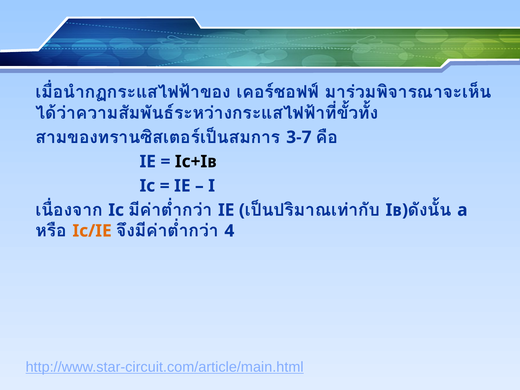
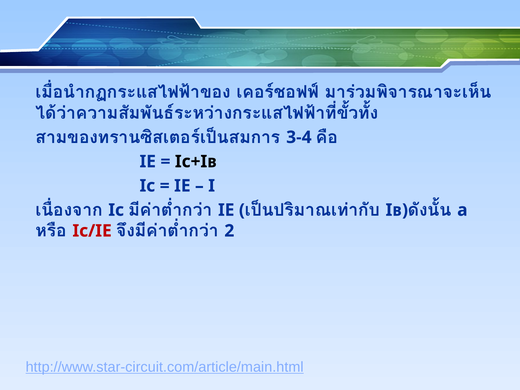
3-7: 3-7 -> 3-4 (299, 137)
Ic/IE colour: orange -> red (92, 231)
4: 4 -> 2 (229, 231)
